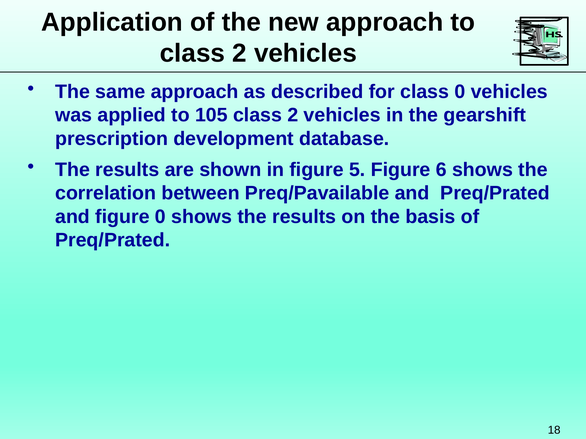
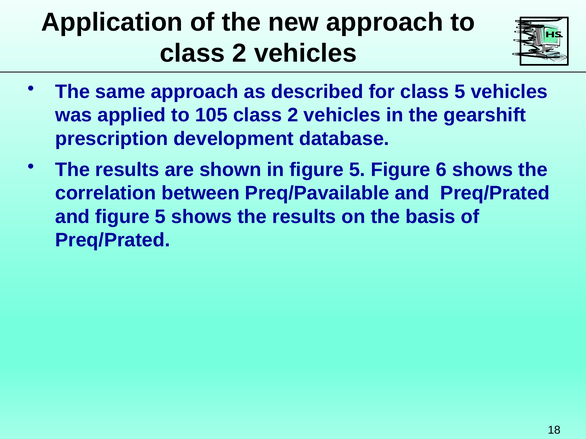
class 0: 0 -> 5 (460, 92)
and figure 0: 0 -> 5 (160, 217)
